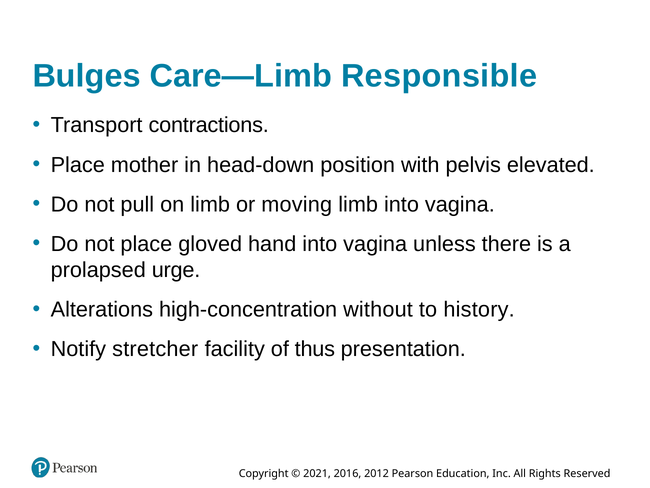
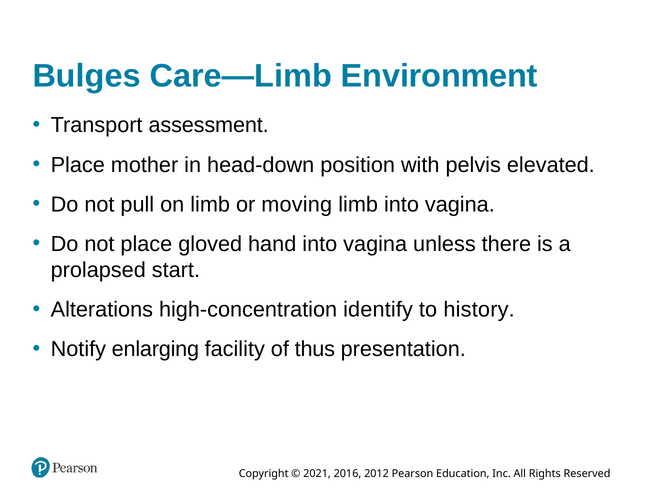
Responsible: Responsible -> Environment (439, 76)
contractions: contractions -> assessment (209, 125)
urge: urge -> start (176, 270)
without: without -> identify (378, 309)
stretcher: stretcher -> enlarging (155, 349)
